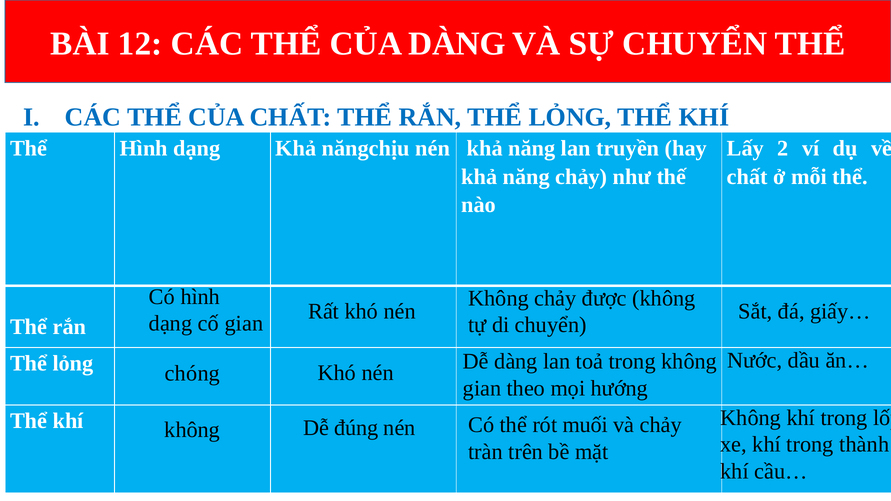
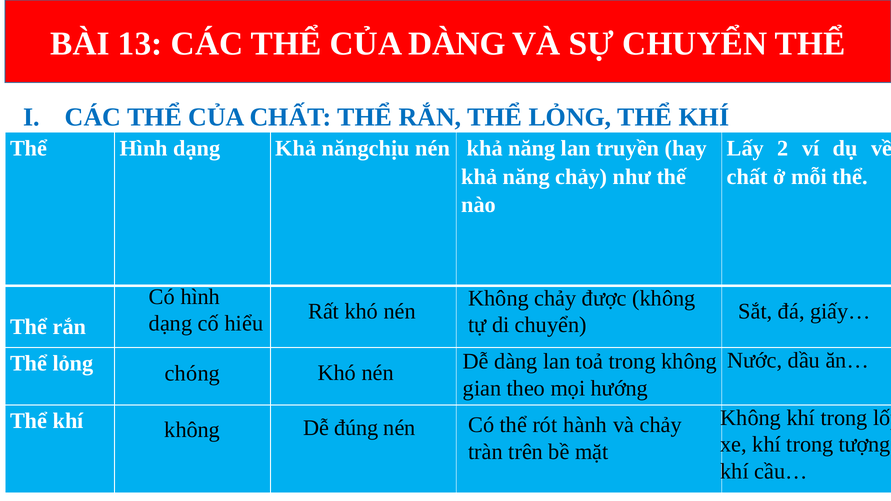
12: 12 -> 13 (140, 44)
cố gian: gian -> hiểu (244, 324)
muối: muối -> hành (585, 425)
thành: thành -> tượng (865, 445)
